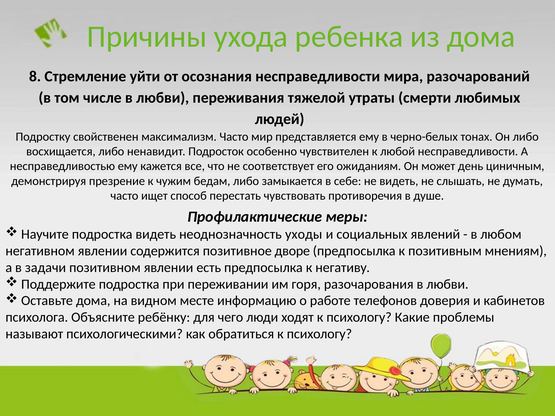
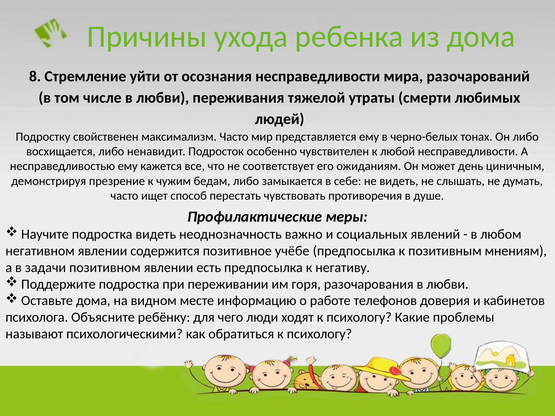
уходы: уходы -> важно (304, 234)
дворе: дворе -> учёбе (292, 251)
